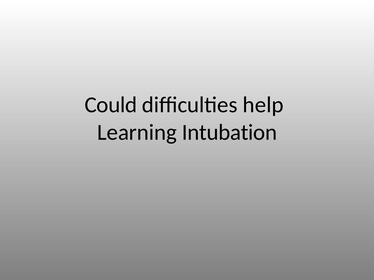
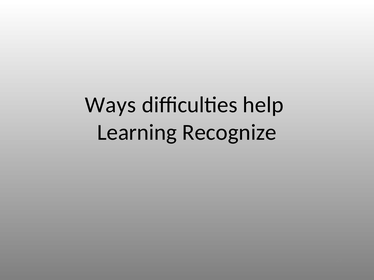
Could: Could -> Ways (111, 105)
Intubation: Intubation -> Recognize (229, 133)
